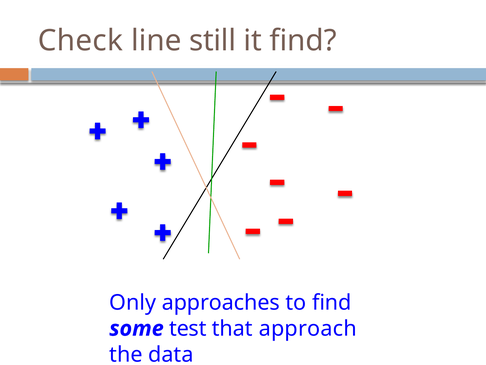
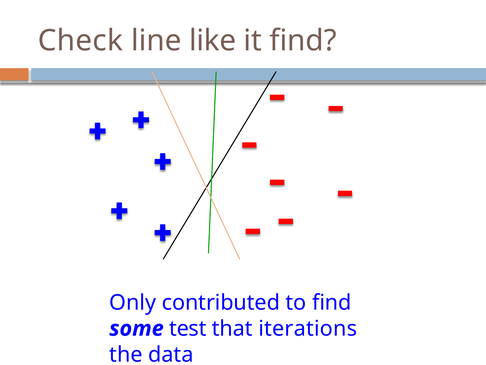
still: still -> like (213, 41)
approaches: approaches -> contributed (221, 302)
approach: approach -> iterations (308, 328)
